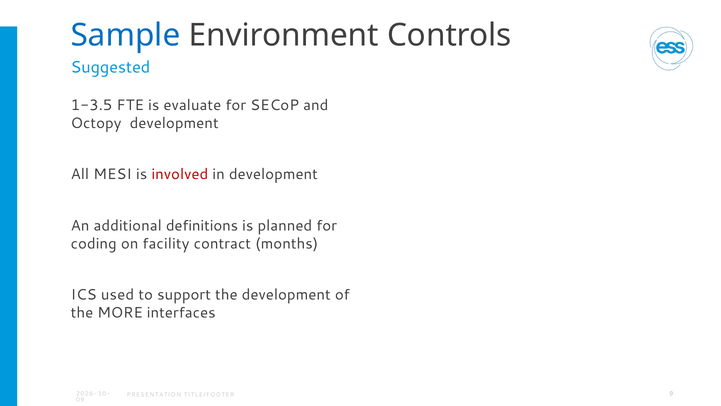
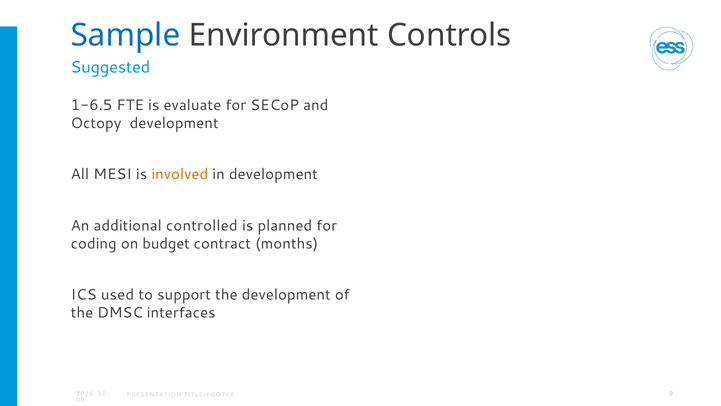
1-3.5: 1-3.5 -> 1-6.5 (92, 105)
involved colour: red -> orange (180, 174)
definitions: definitions -> controlled (202, 225)
facility: facility -> budget (166, 243)
MORE: MORE -> DMSC (120, 313)
